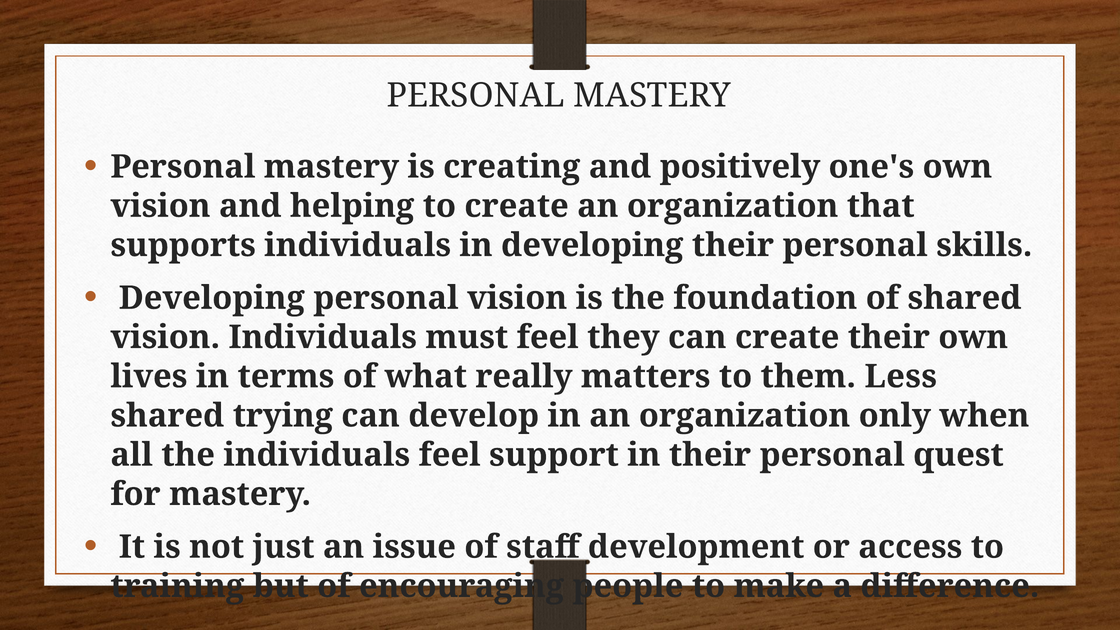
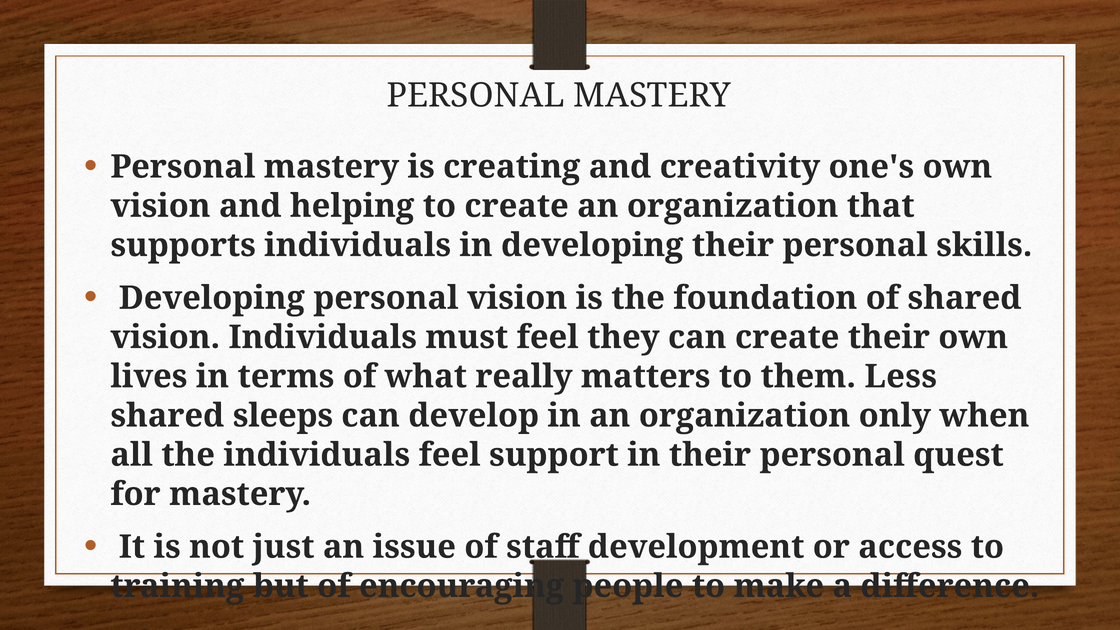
positively: positively -> creativity (740, 167)
trying: trying -> sleeps (283, 416)
